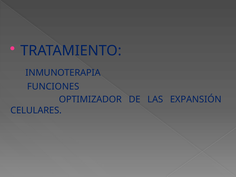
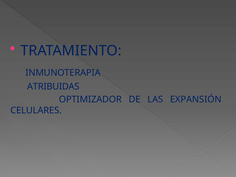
FUNCIONES: FUNCIONES -> ATRIBUIDAS (53, 87)
